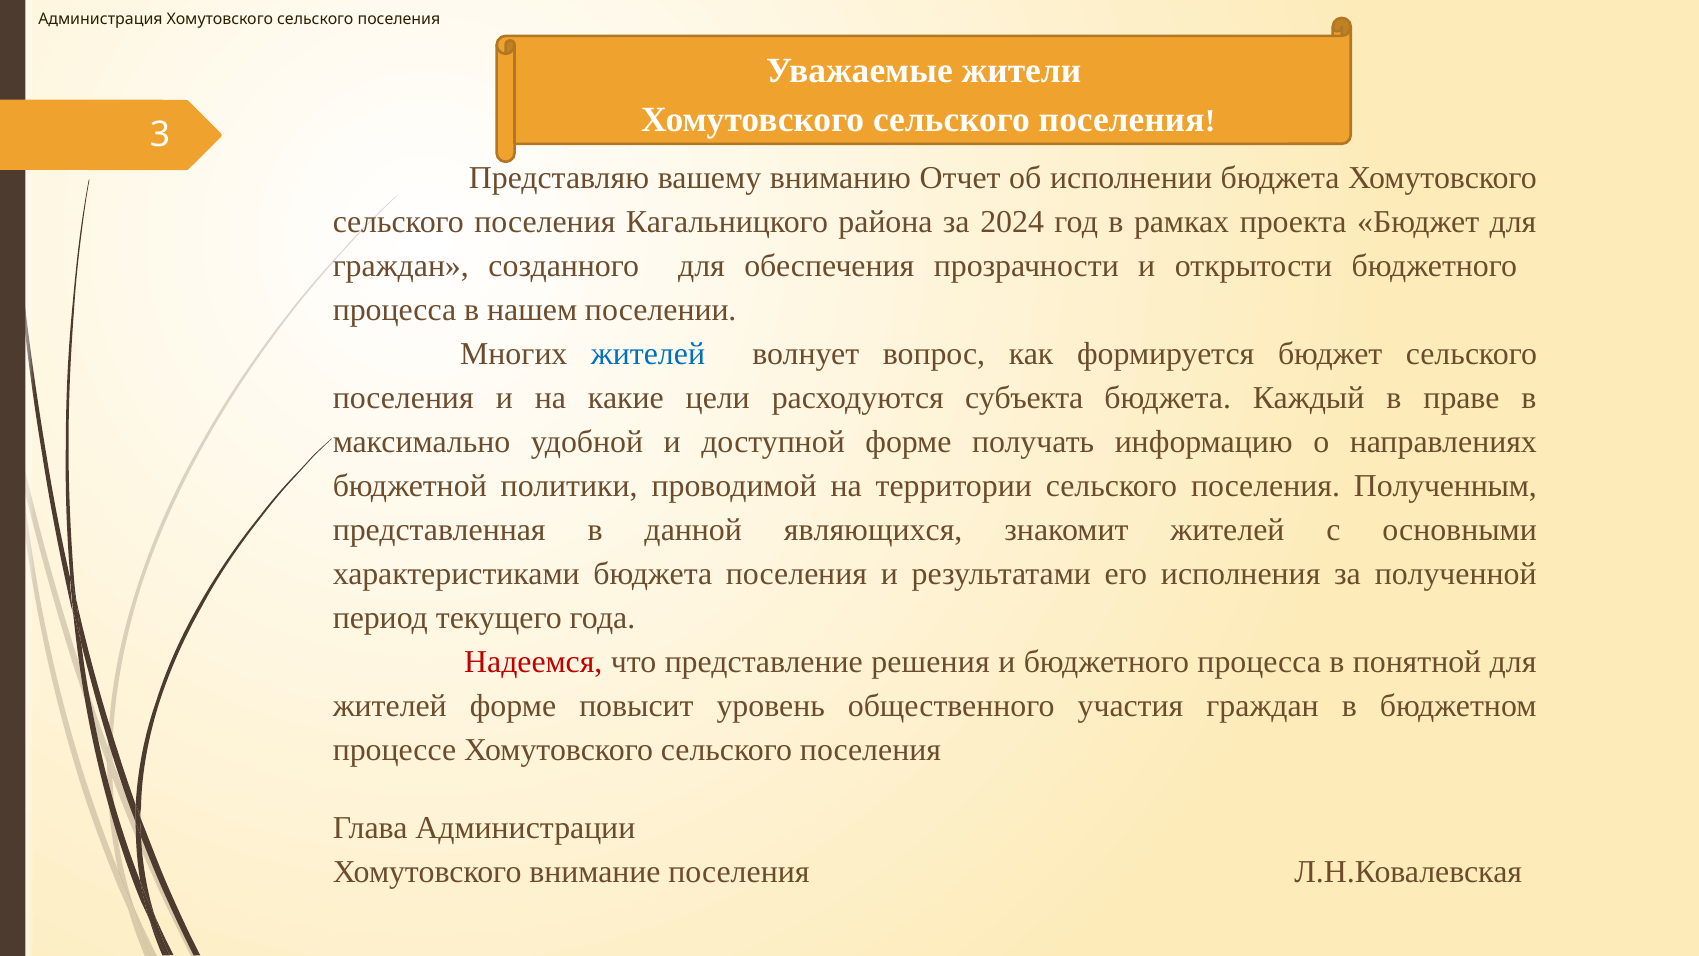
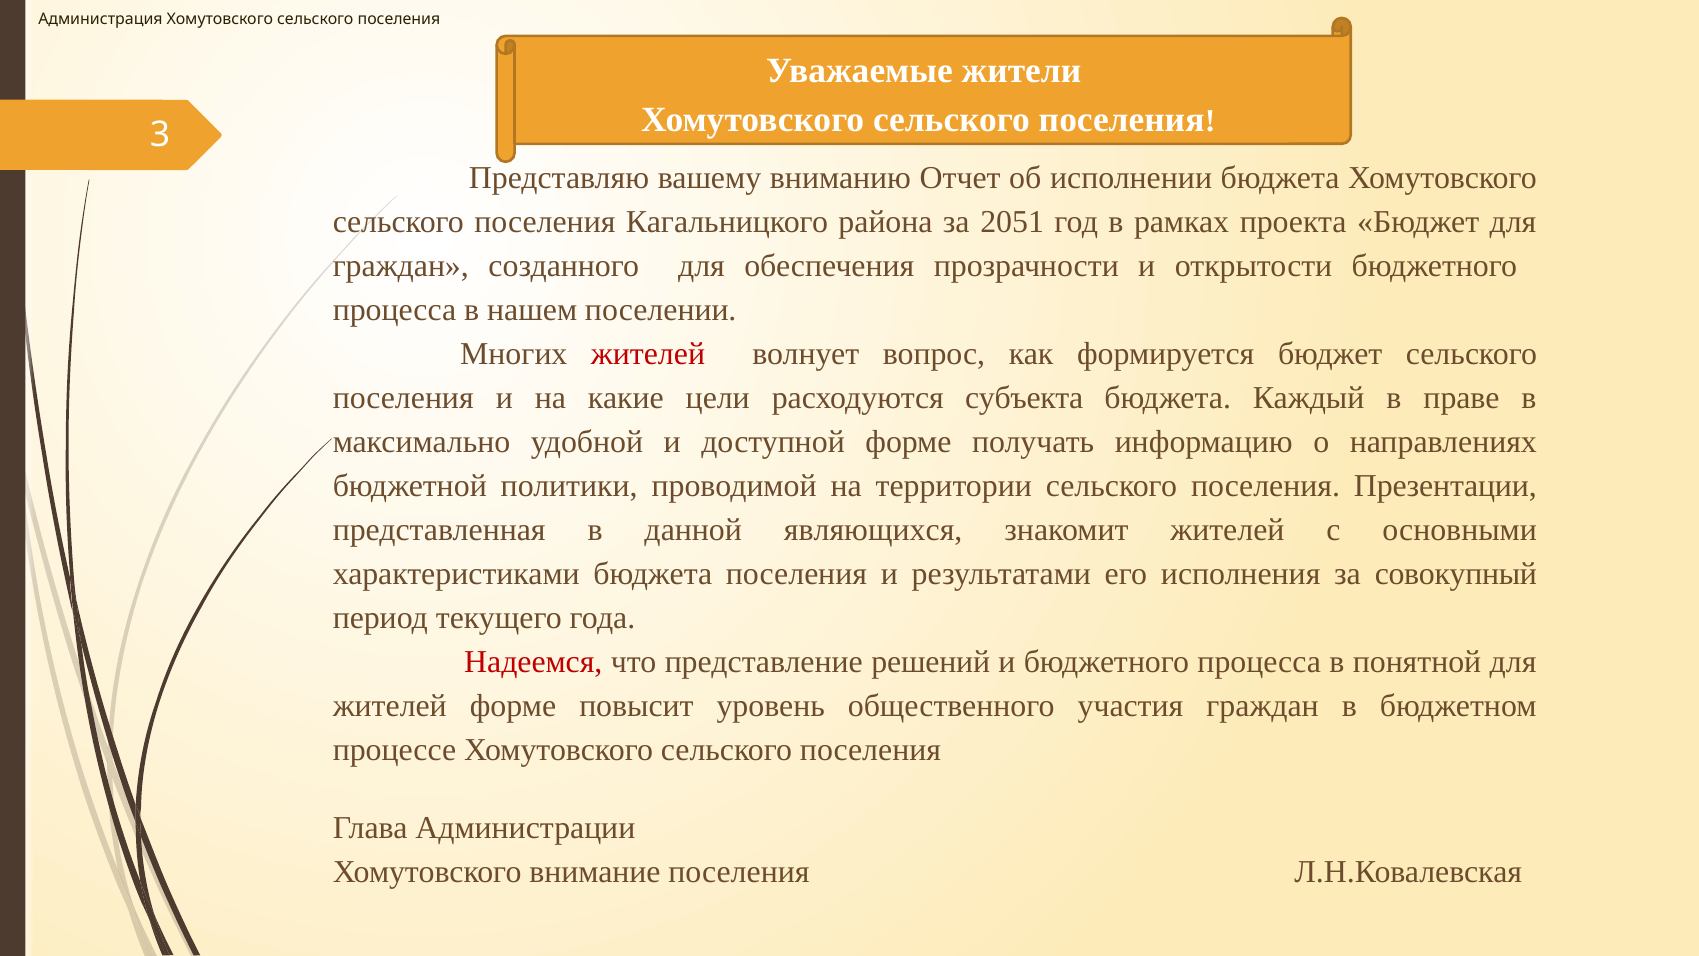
2024: 2024 -> 2051 (1012, 222)
жителей colour: blue -> red (648, 354)
Полученным: Полученным -> Презентации (1445, 486)
полученной: полученной -> совокупный (1456, 574)
решения: решения -> решений (931, 661)
